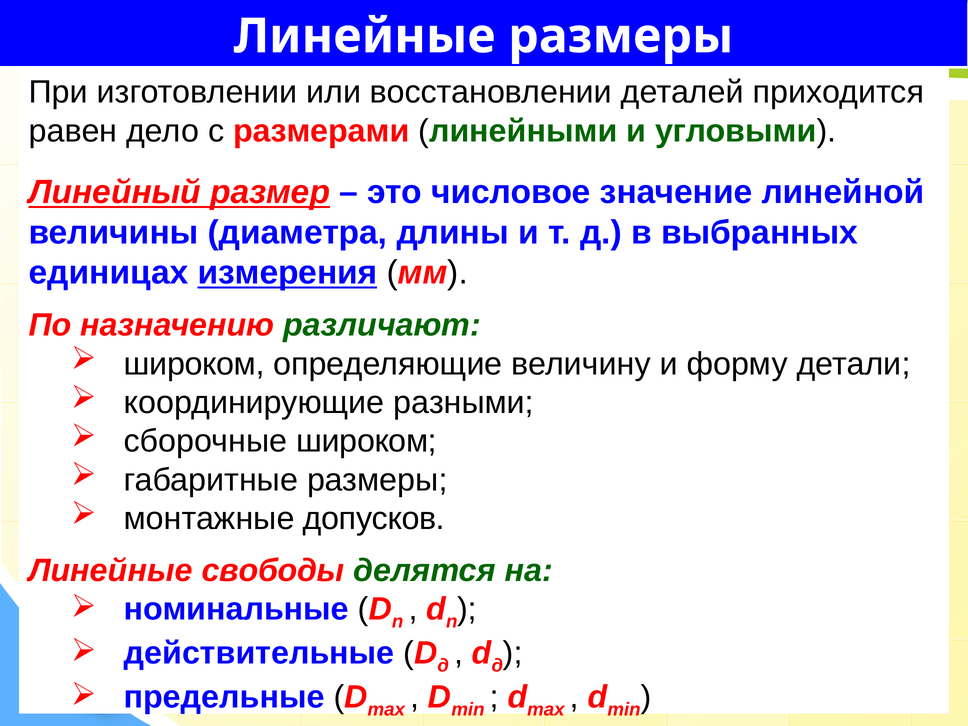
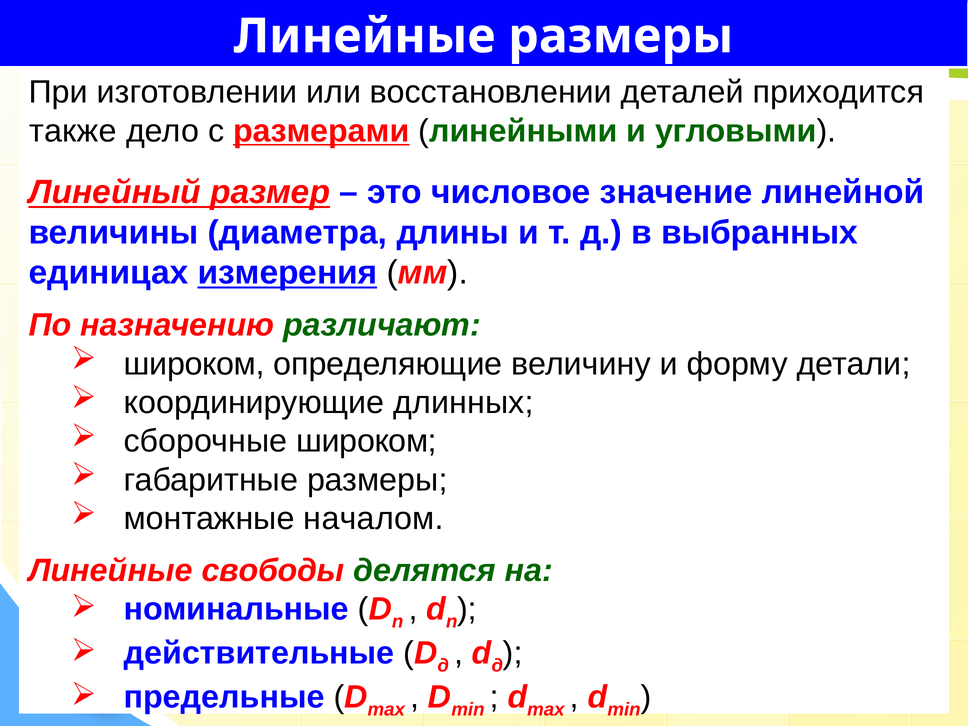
равен: равен -> также (73, 131)
размерами underline: none -> present (321, 131)
разными: разными -> длинных (463, 403)
допусков: допусков -> началом (374, 519)
